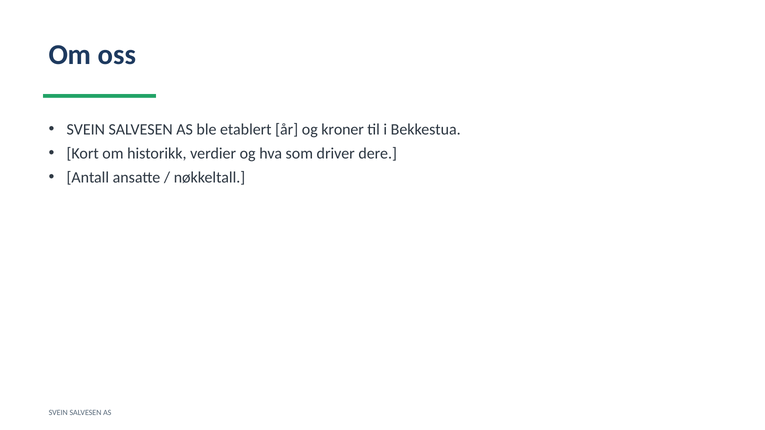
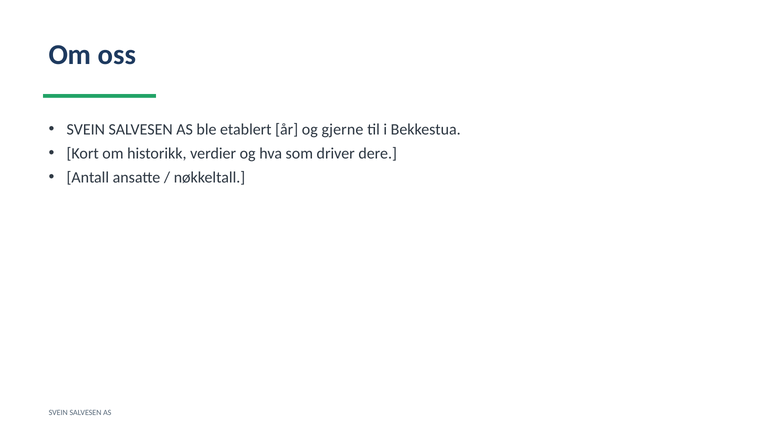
kroner: kroner -> gjerne (342, 130)
